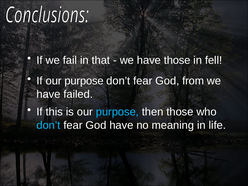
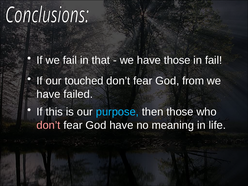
in fell: fell -> fail (214, 60)
If our purpose: purpose -> touched (84, 81)
don’t colour: light blue -> pink (48, 125)
